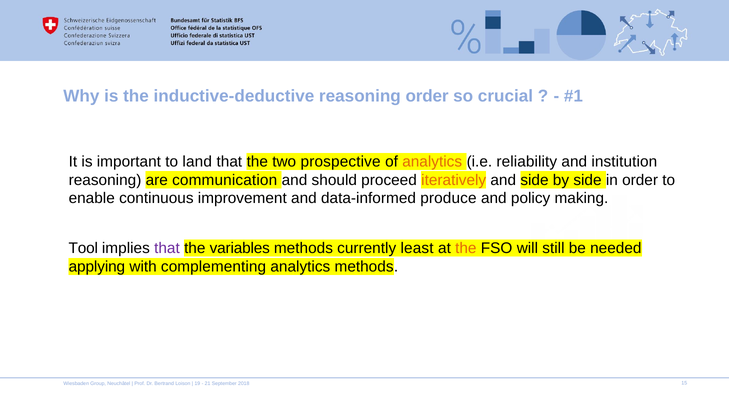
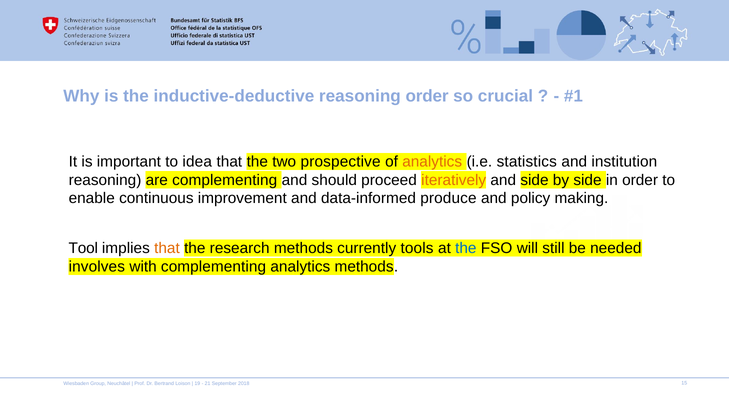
land: land -> idea (197, 162)
reliability: reliability -> statistics (527, 162)
are communication: communication -> complementing (225, 180)
that colour: purple -> orange (167, 248)
variables: variables -> research (240, 248)
least: least -> tools (417, 248)
the colour: orange -> blue (466, 248)
applying: applying -> involves (97, 267)
